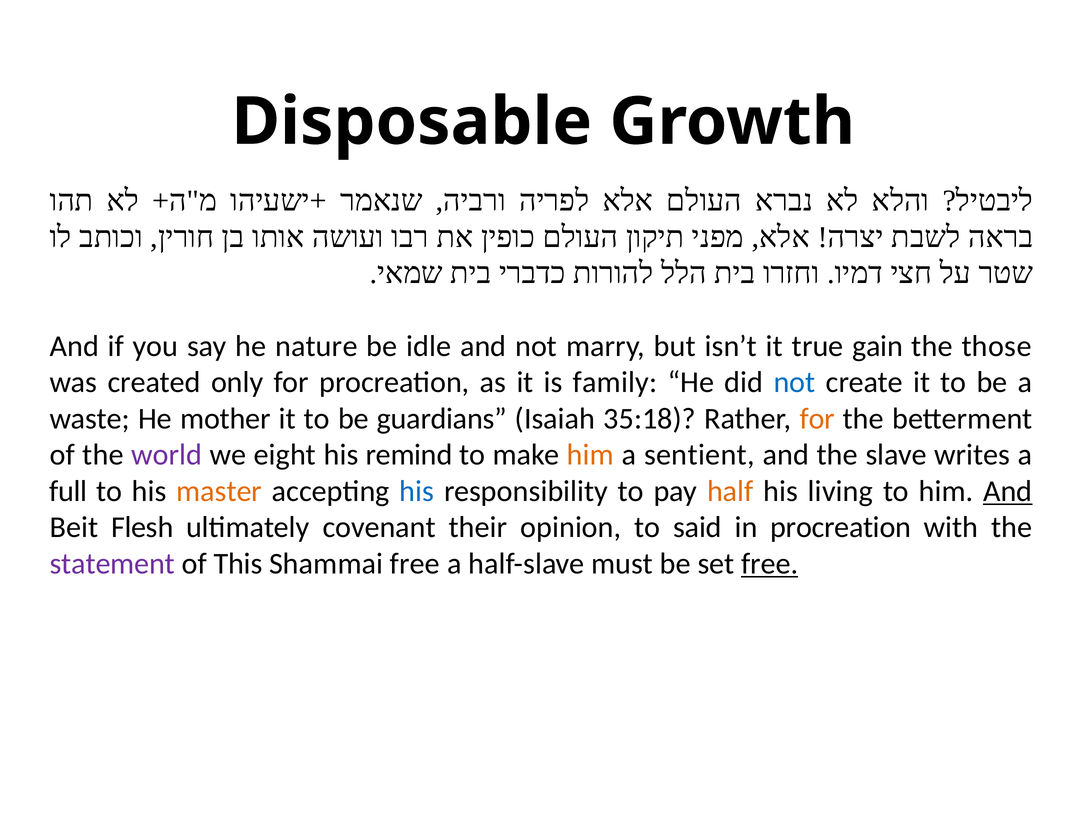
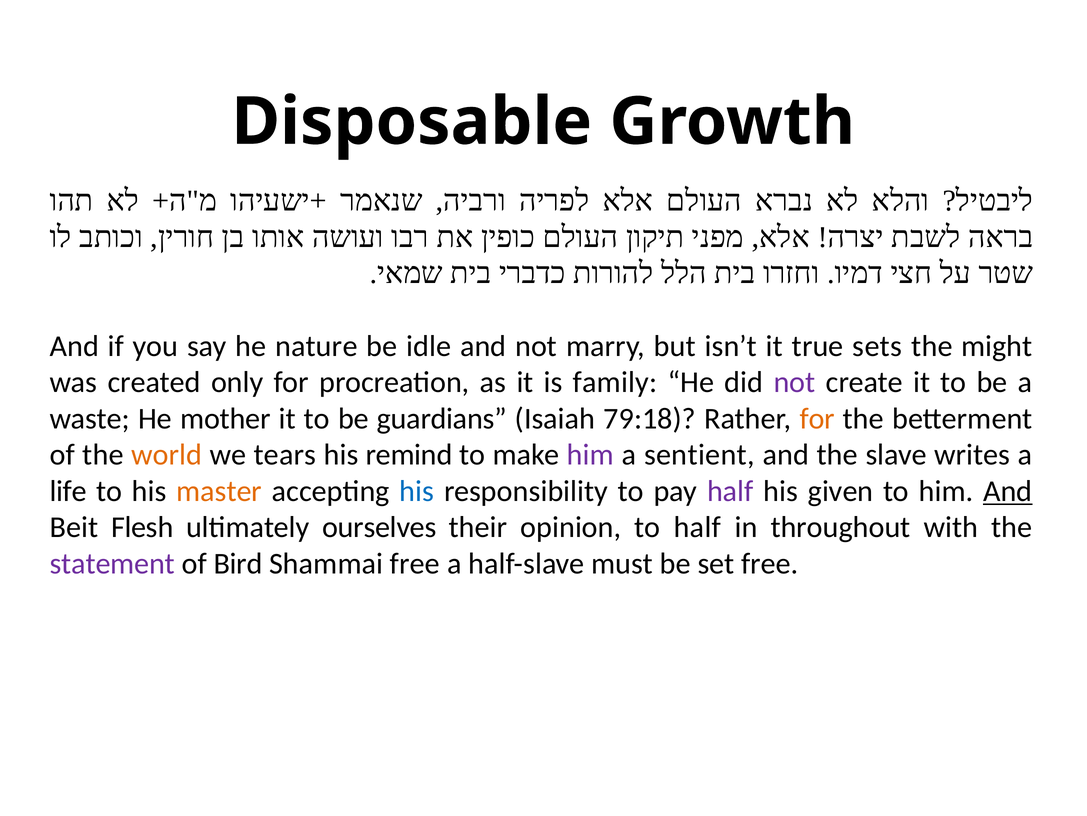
gain: gain -> sets (877, 346)
those: those -> might (997, 346)
not colour: blue -> purple (794, 382)
35:18: 35:18 -> 79:18 (650, 418)
world colour: purple -> orange (167, 454)
eight: eight -> tears (285, 454)
him colour: orange -> purple (590, 454)
full: full -> life (68, 491)
half colour: orange -> purple (730, 491)
living: living -> given (841, 491)
covenant: covenant -> ourselves (379, 527)
to said: said -> half (697, 527)
in procreation: procreation -> throughout (841, 527)
This: This -> Bird (238, 563)
free underline: present -> none (770, 563)
